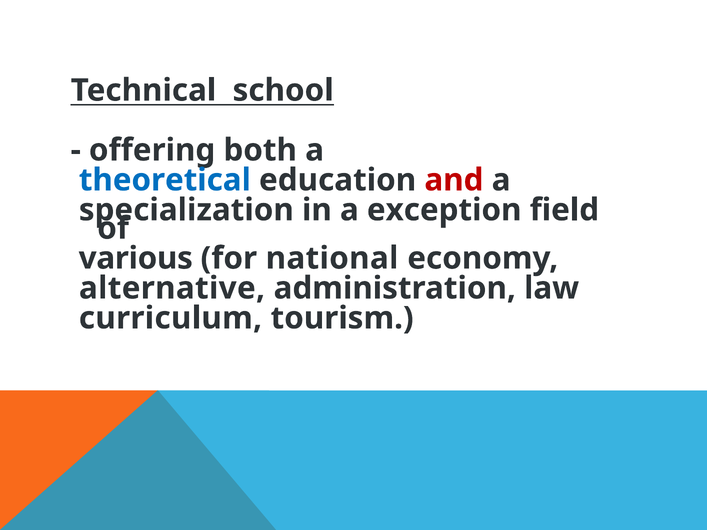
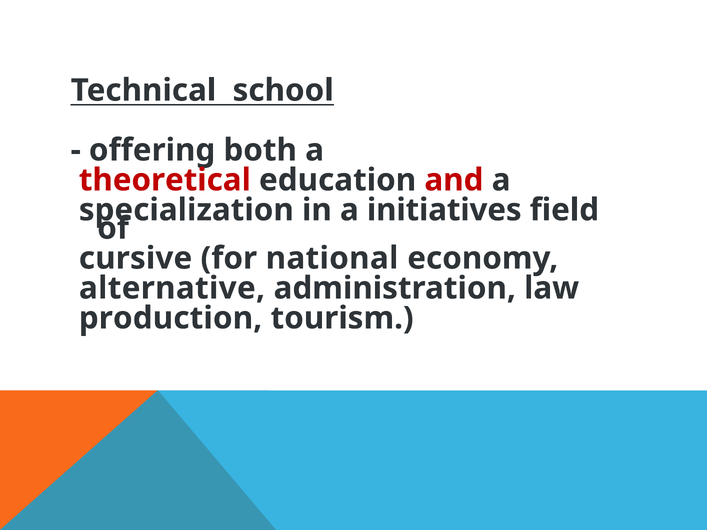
theoretical colour: blue -> red (165, 180)
exception: exception -> initiatives (444, 210)
various: various -> cursive (136, 258)
curriculum: curriculum -> production (171, 318)
